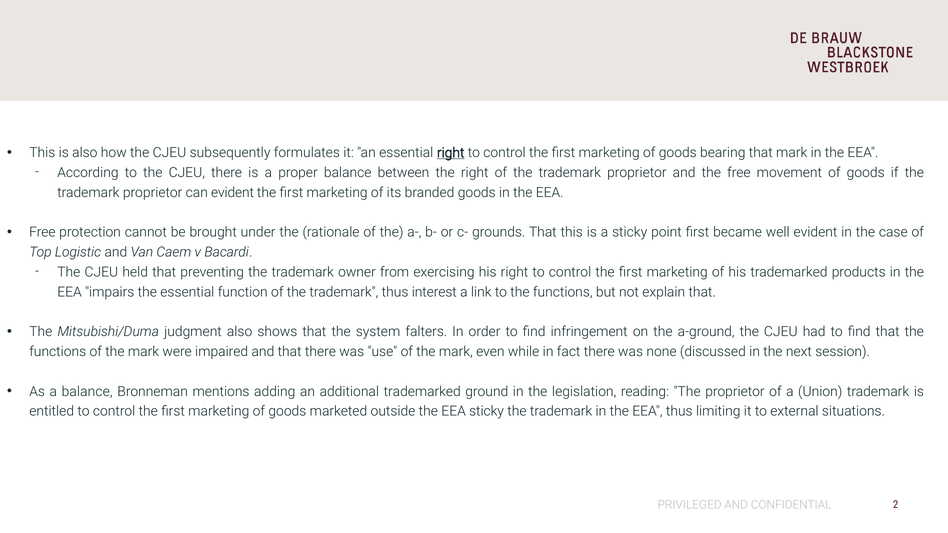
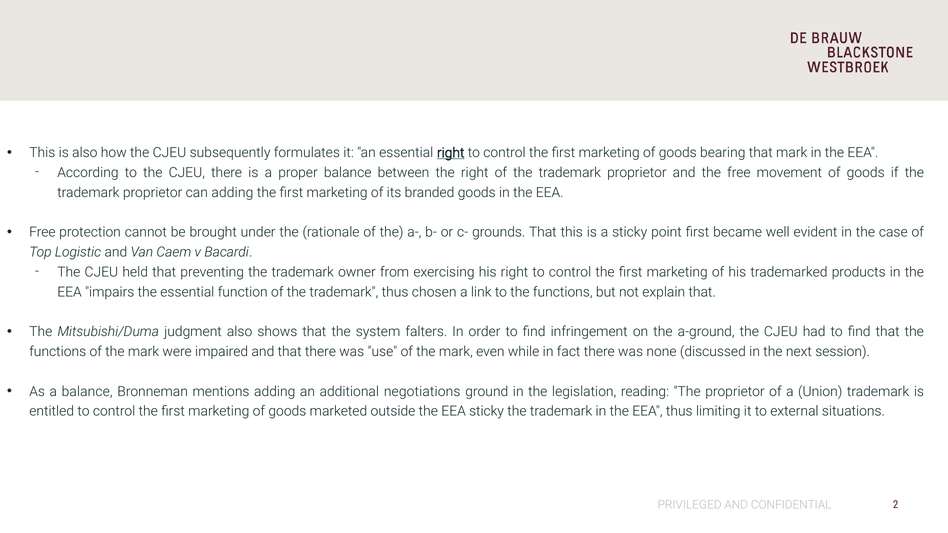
can evident: evident -> adding (232, 193)
interest: interest -> chosen (434, 292)
additional trademarked: trademarked -> negotiations (422, 392)
